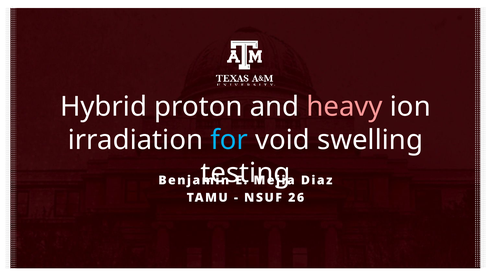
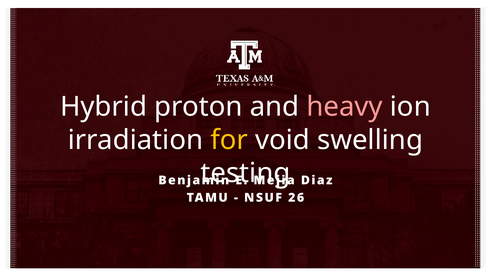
for colour: light blue -> yellow (229, 140)
